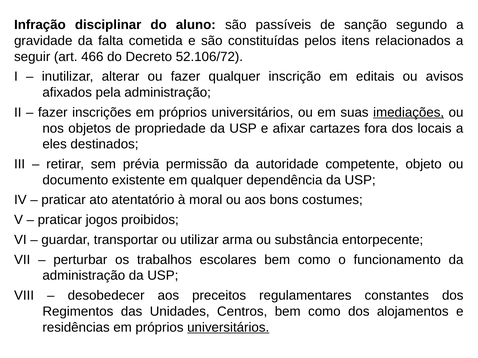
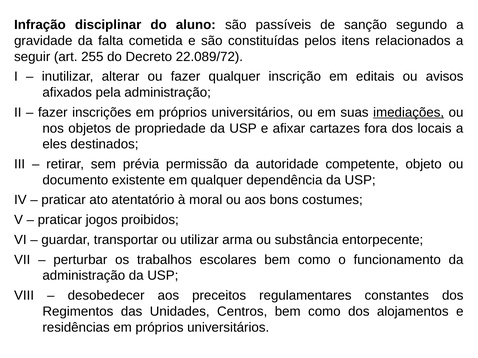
466: 466 -> 255 (92, 57)
52.106/72: 52.106/72 -> 22.089/72 (209, 57)
universitários underline: present -> none (228, 328)
